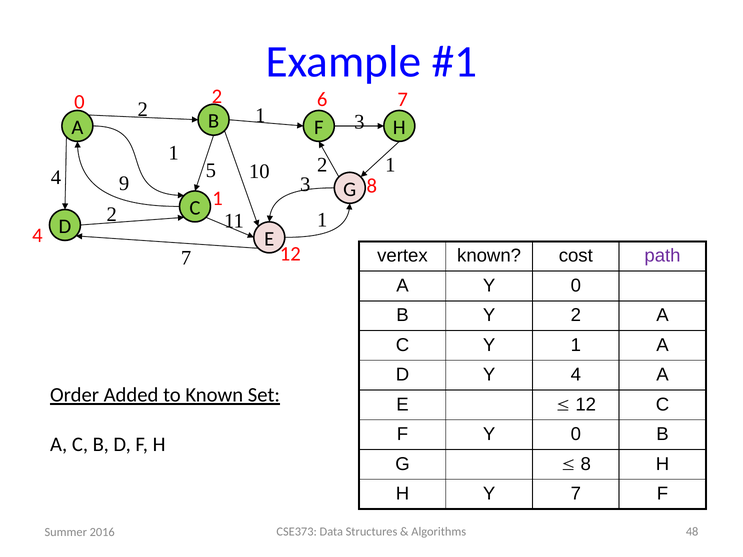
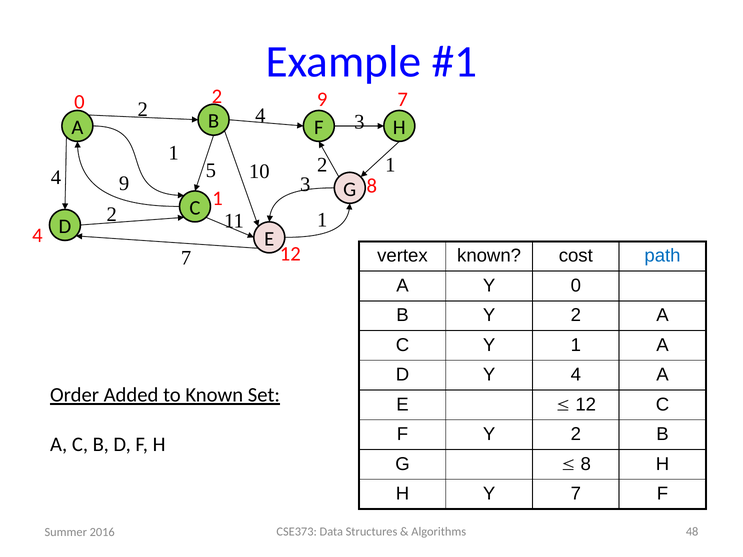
2 6: 6 -> 9 (322, 99)
1: 1 -> 4 (260, 116)
path colour: purple -> blue (663, 256)
F Y 0: 0 -> 2 (576, 434)
